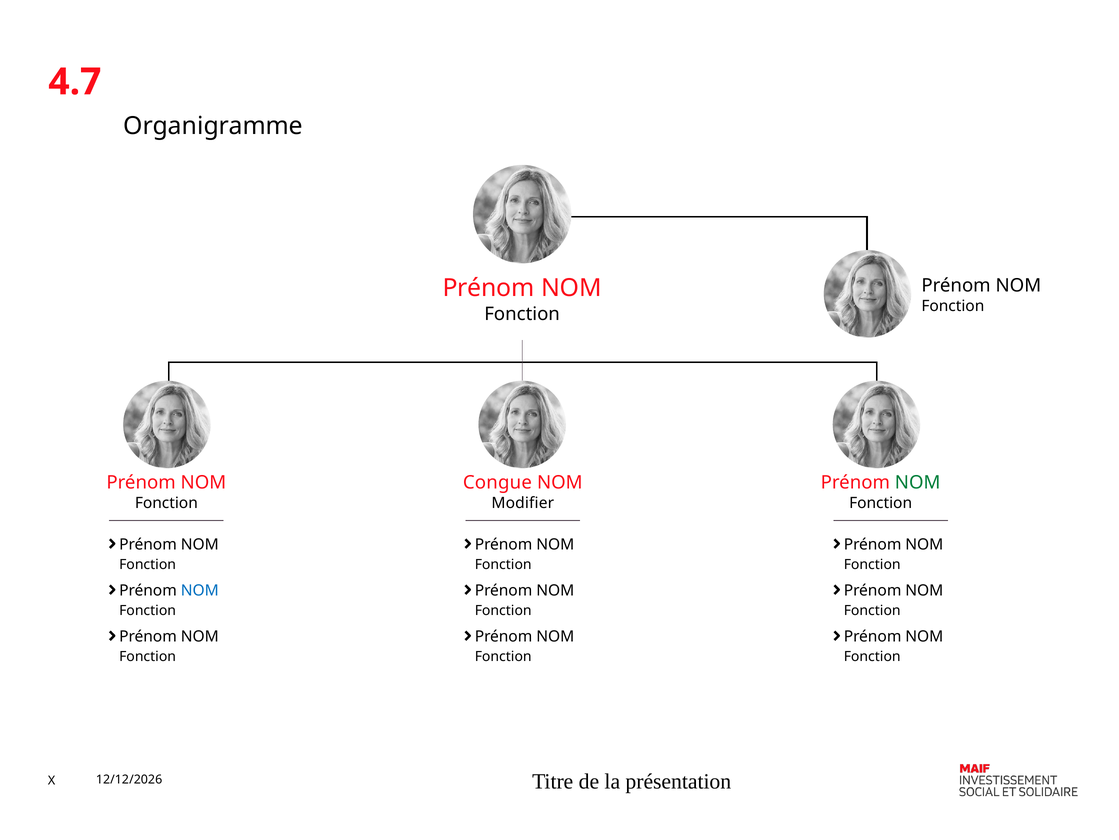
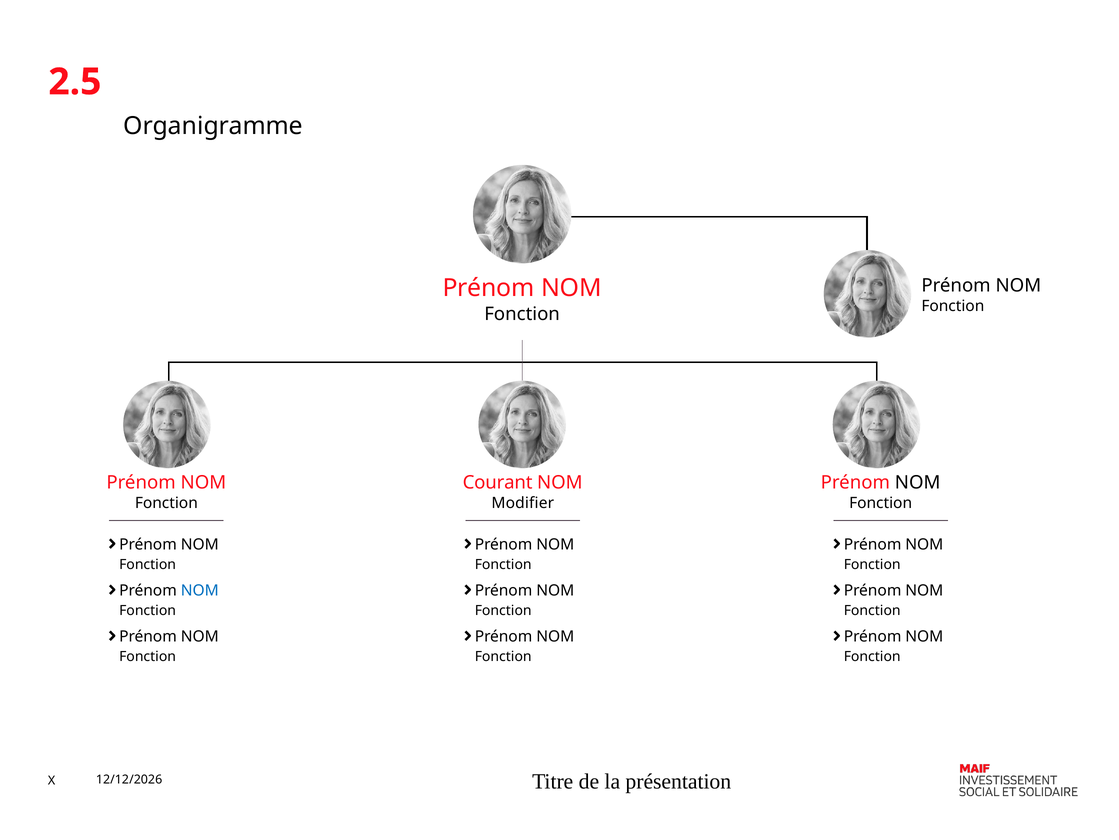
4.7: 4.7 -> 2.5 (75, 82)
Congue: Congue -> Courant (498, 482)
NOM colour: green -> black (918, 482)
